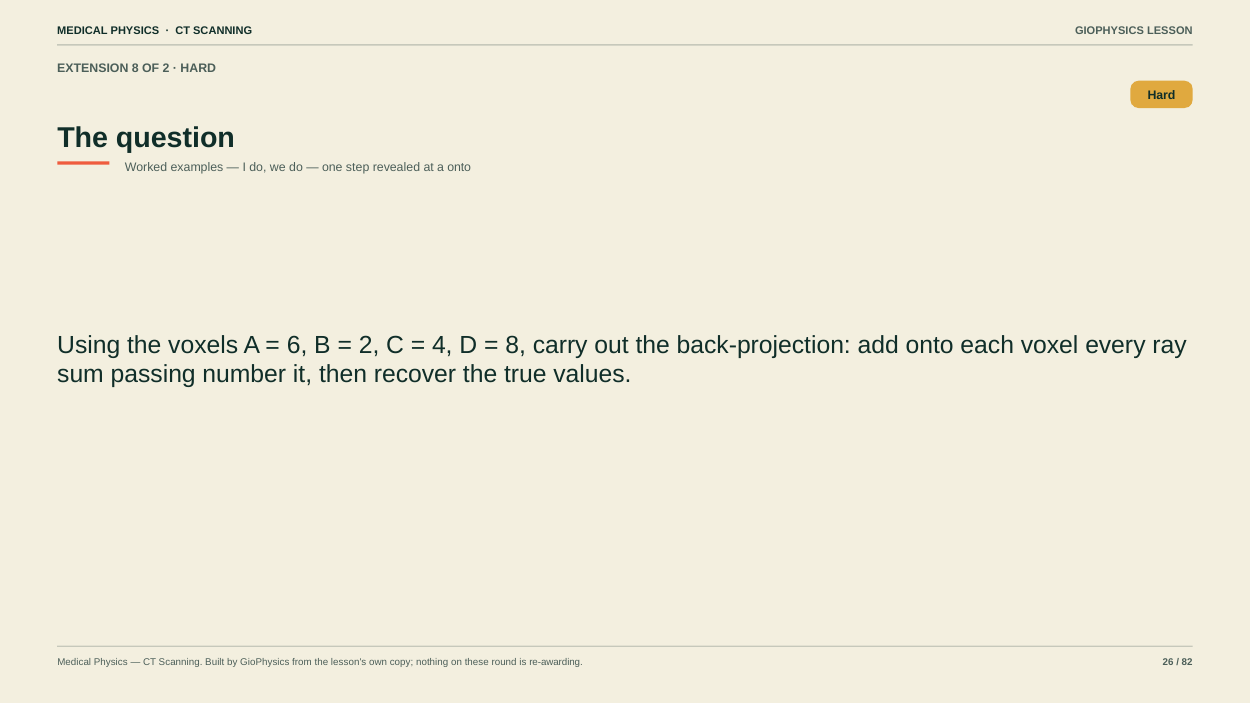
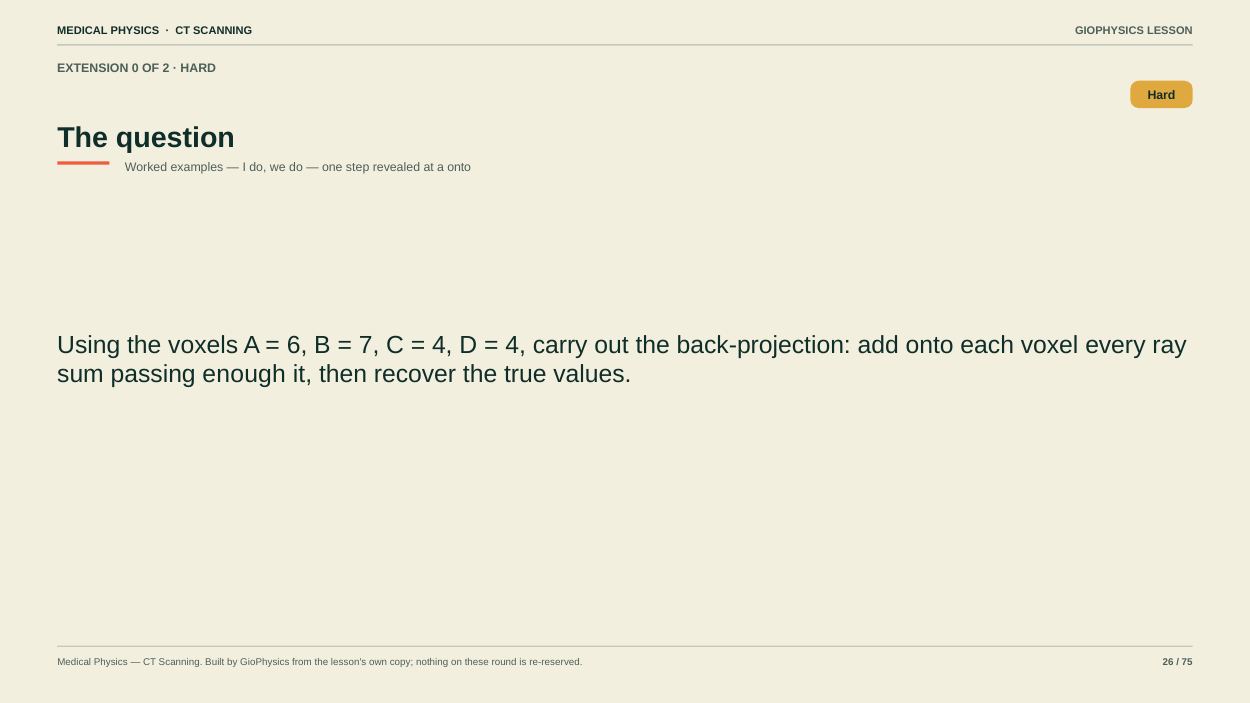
EXTENSION 8: 8 -> 0 (135, 68)
2: 2 -> 7 (369, 345)
8: 8 -> 4 (516, 345)
number: number -> enough (244, 375)
re-awarding: re-awarding -> re-reserved (556, 663)
82: 82 -> 75 (1187, 663)
